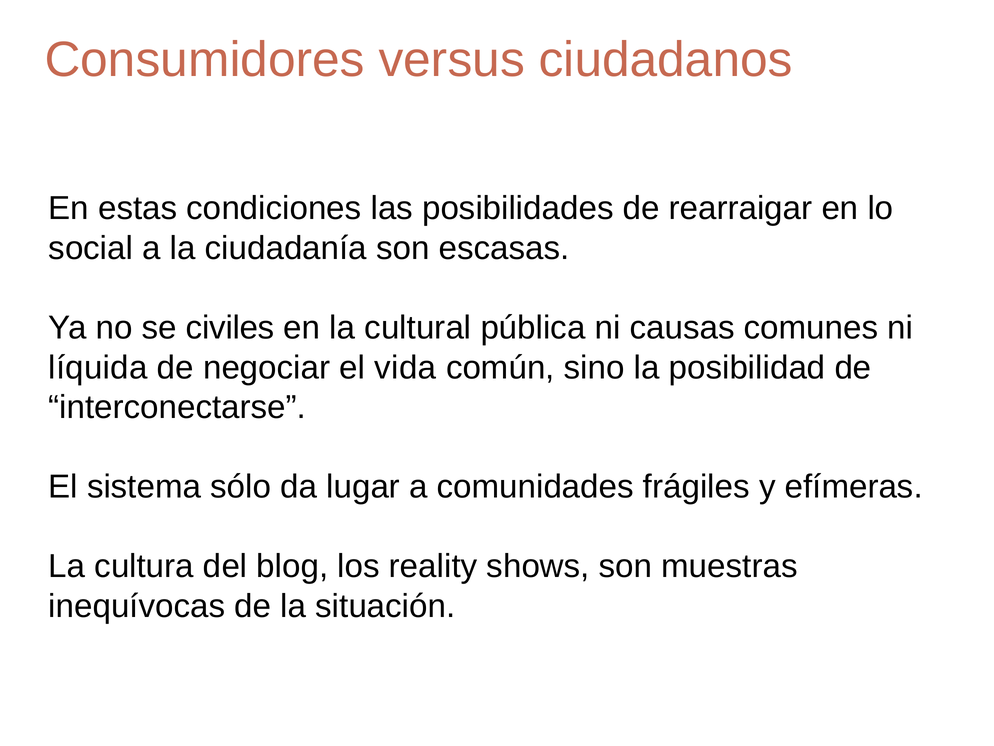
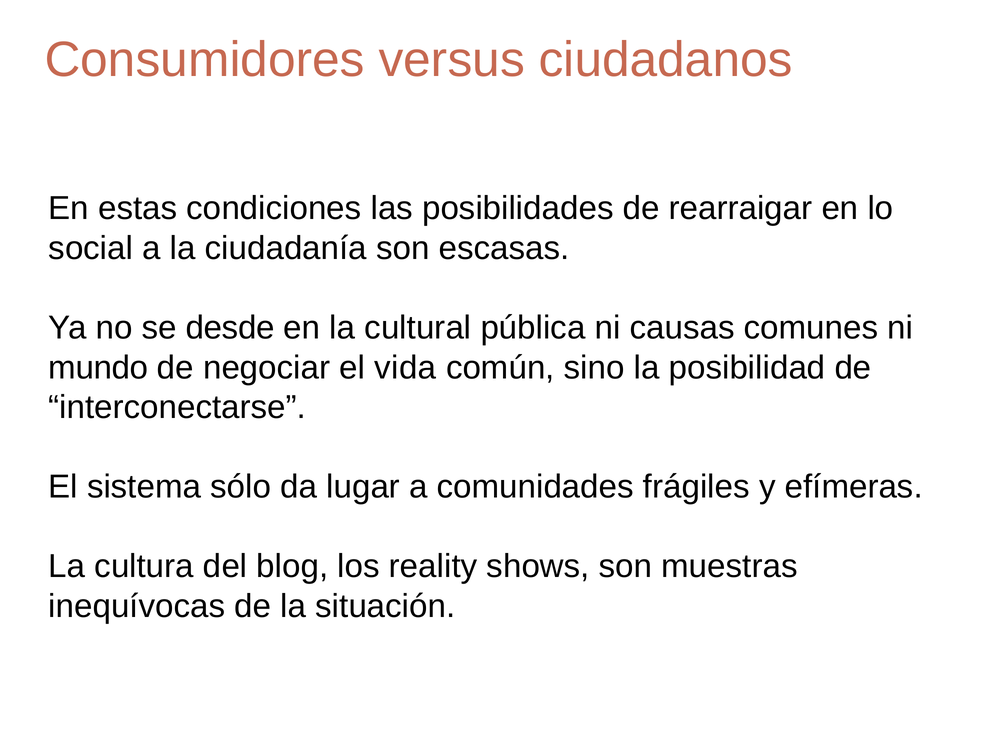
civiles: civiles -> desde (230, 328)
líquida: líquida -> mundo (98, 367)
